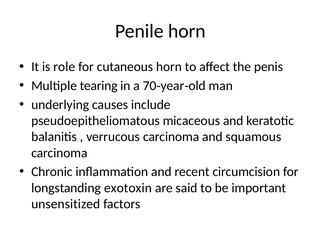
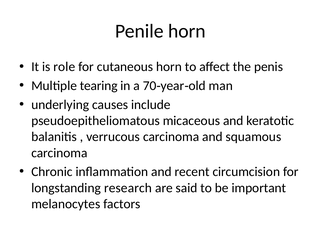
exotoxin: exotoxin -> research (128, 188)
unsensitized: unsensitized -> melanocytes (66, 204)
